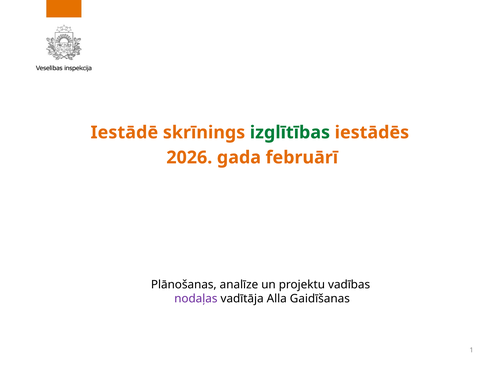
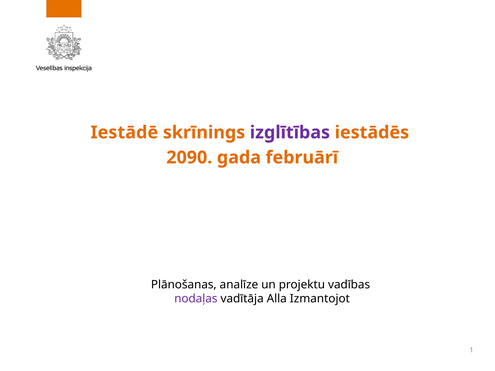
izglītības colour: green -> purple (290, 133)
2026: 2026 -> 2090 (189, 158)
Gaidīšanas: Gaidīšanas -> Izmantojot (320, 299)
